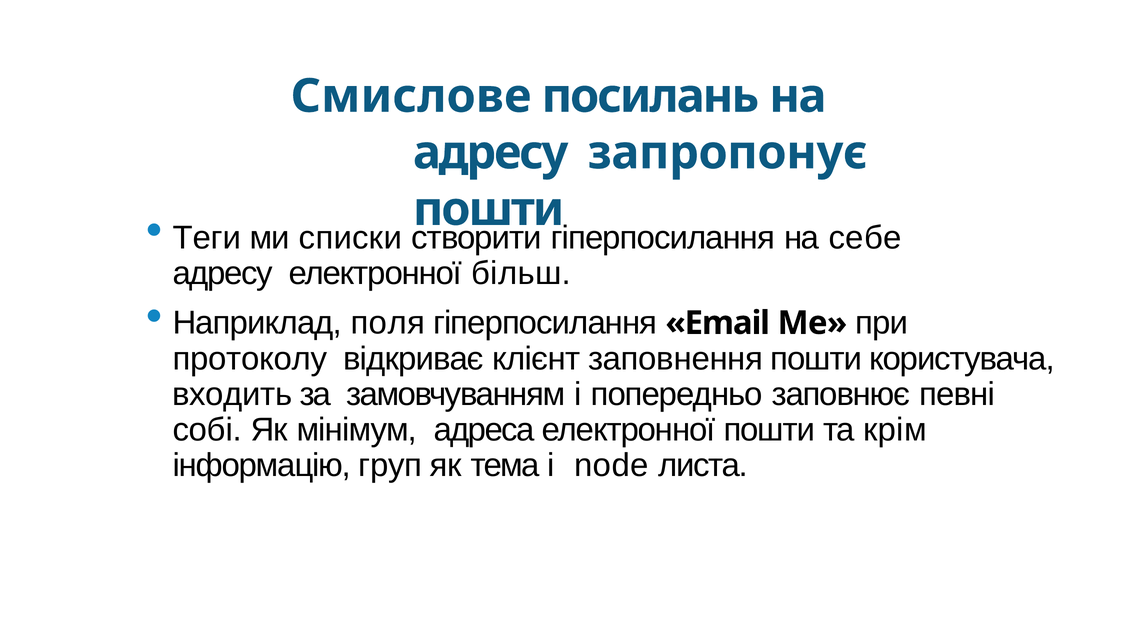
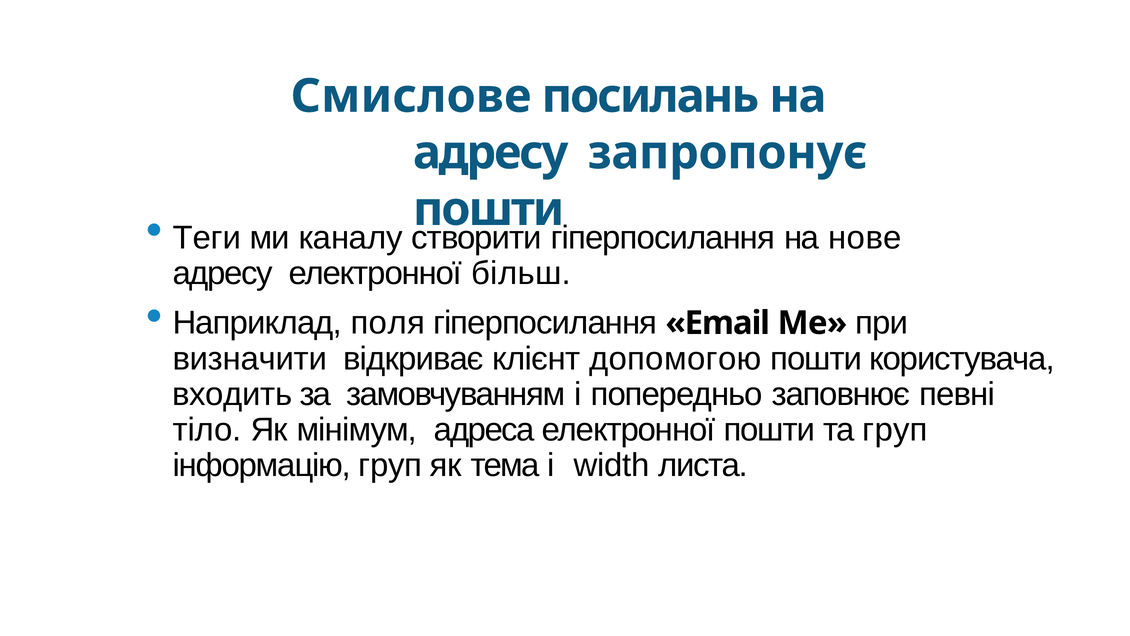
списки: списки -> каналу (351, 238)
себе: себе -> нове (865, 238)
протоколу: протоколу -> визначити (250, 358)
заповнення: заповнення -> допомогою (675, 358)
собі: собі -> тіло (207, 430)
та крім: крім -> груп (895, 430)
node: node -> width (612, 465)
